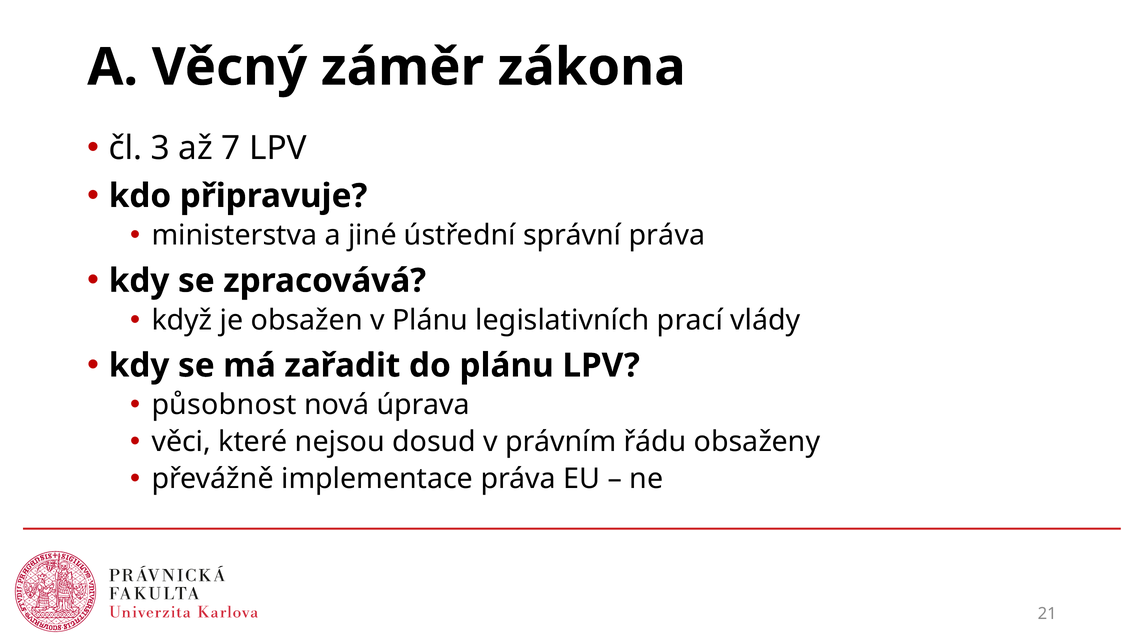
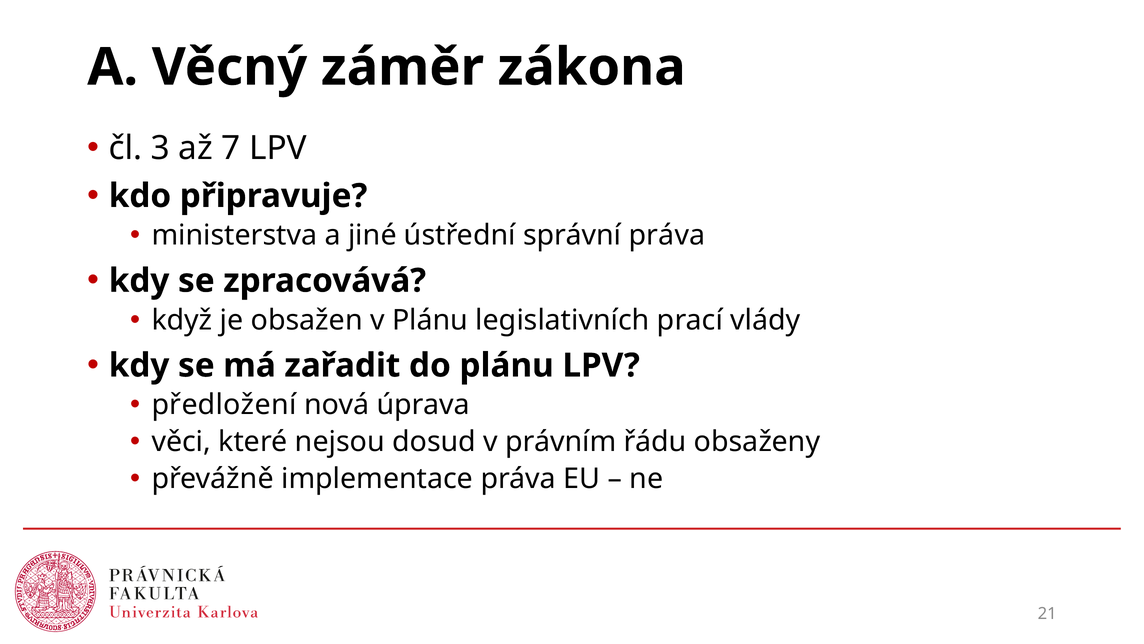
působnost: působnost -> předložení (224, 405)
